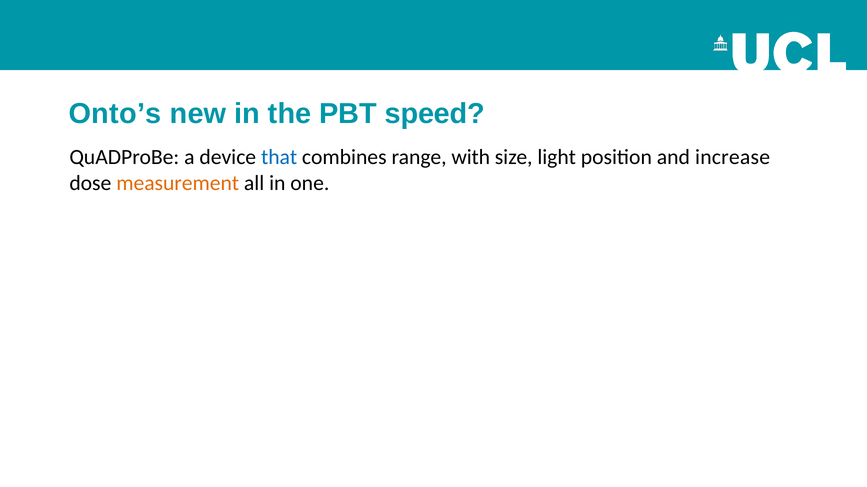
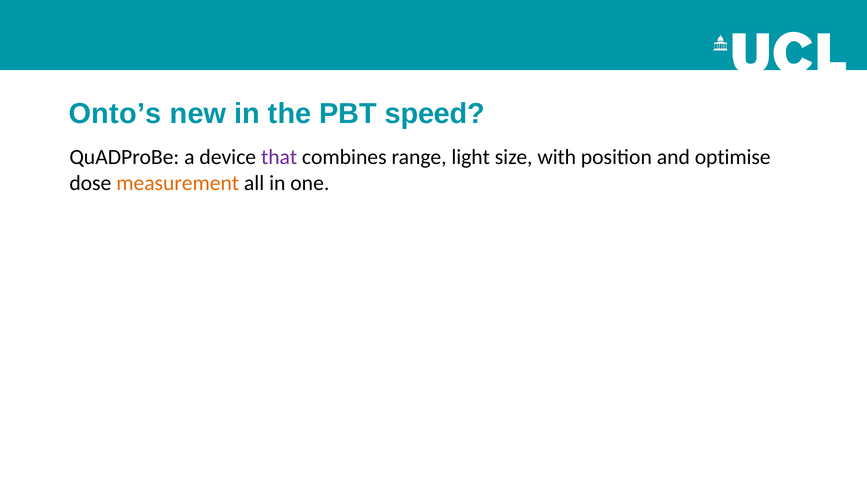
that colour: blue -> purple (279, 157)
with: with -> light (471, 157)
light: light -> with (557, 157)
increase: increase -> optimise (733, 157)
